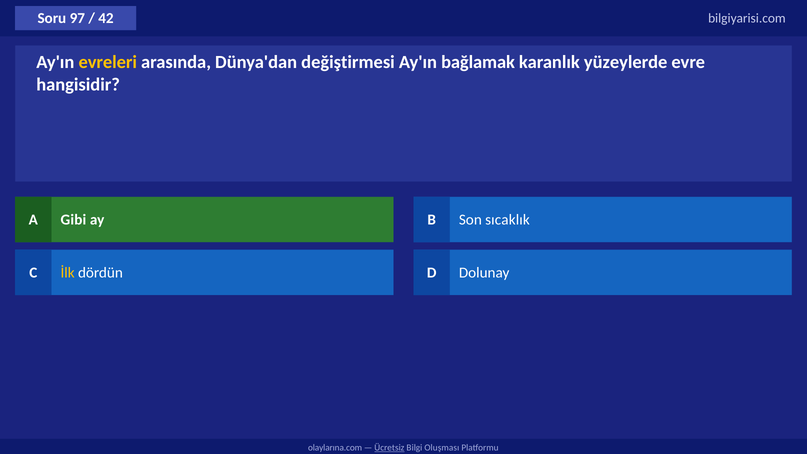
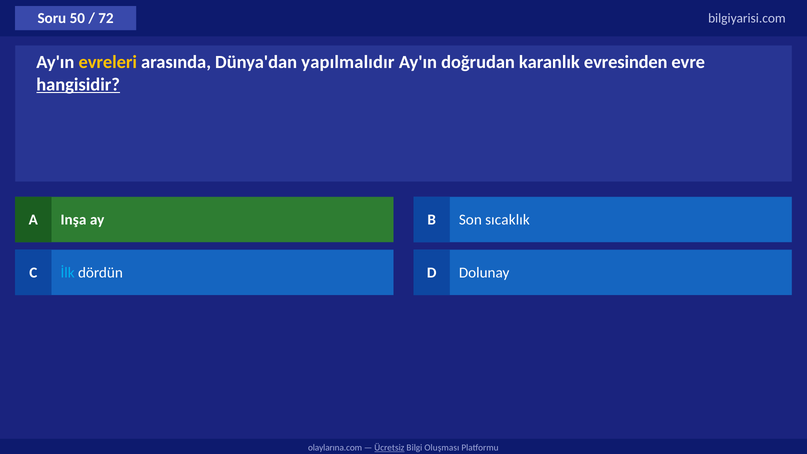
97: 97 -> 50 (77, 18)
42: 42 -> 72 (106, 18)
değiştirmesi: değiştirmesi -> yapılmalıdır (348, 62)
bağlamak: bağlamak -> doğrudan (478, 62)
yüzeylerde: yüzeylerde -> evresinden (626, 62)
hangisidir underline: none -> present (78, 85)
Gibi: Gibi -> Inşa (73, 220)
İlk colour: yellow -> light blue (68, 273)
